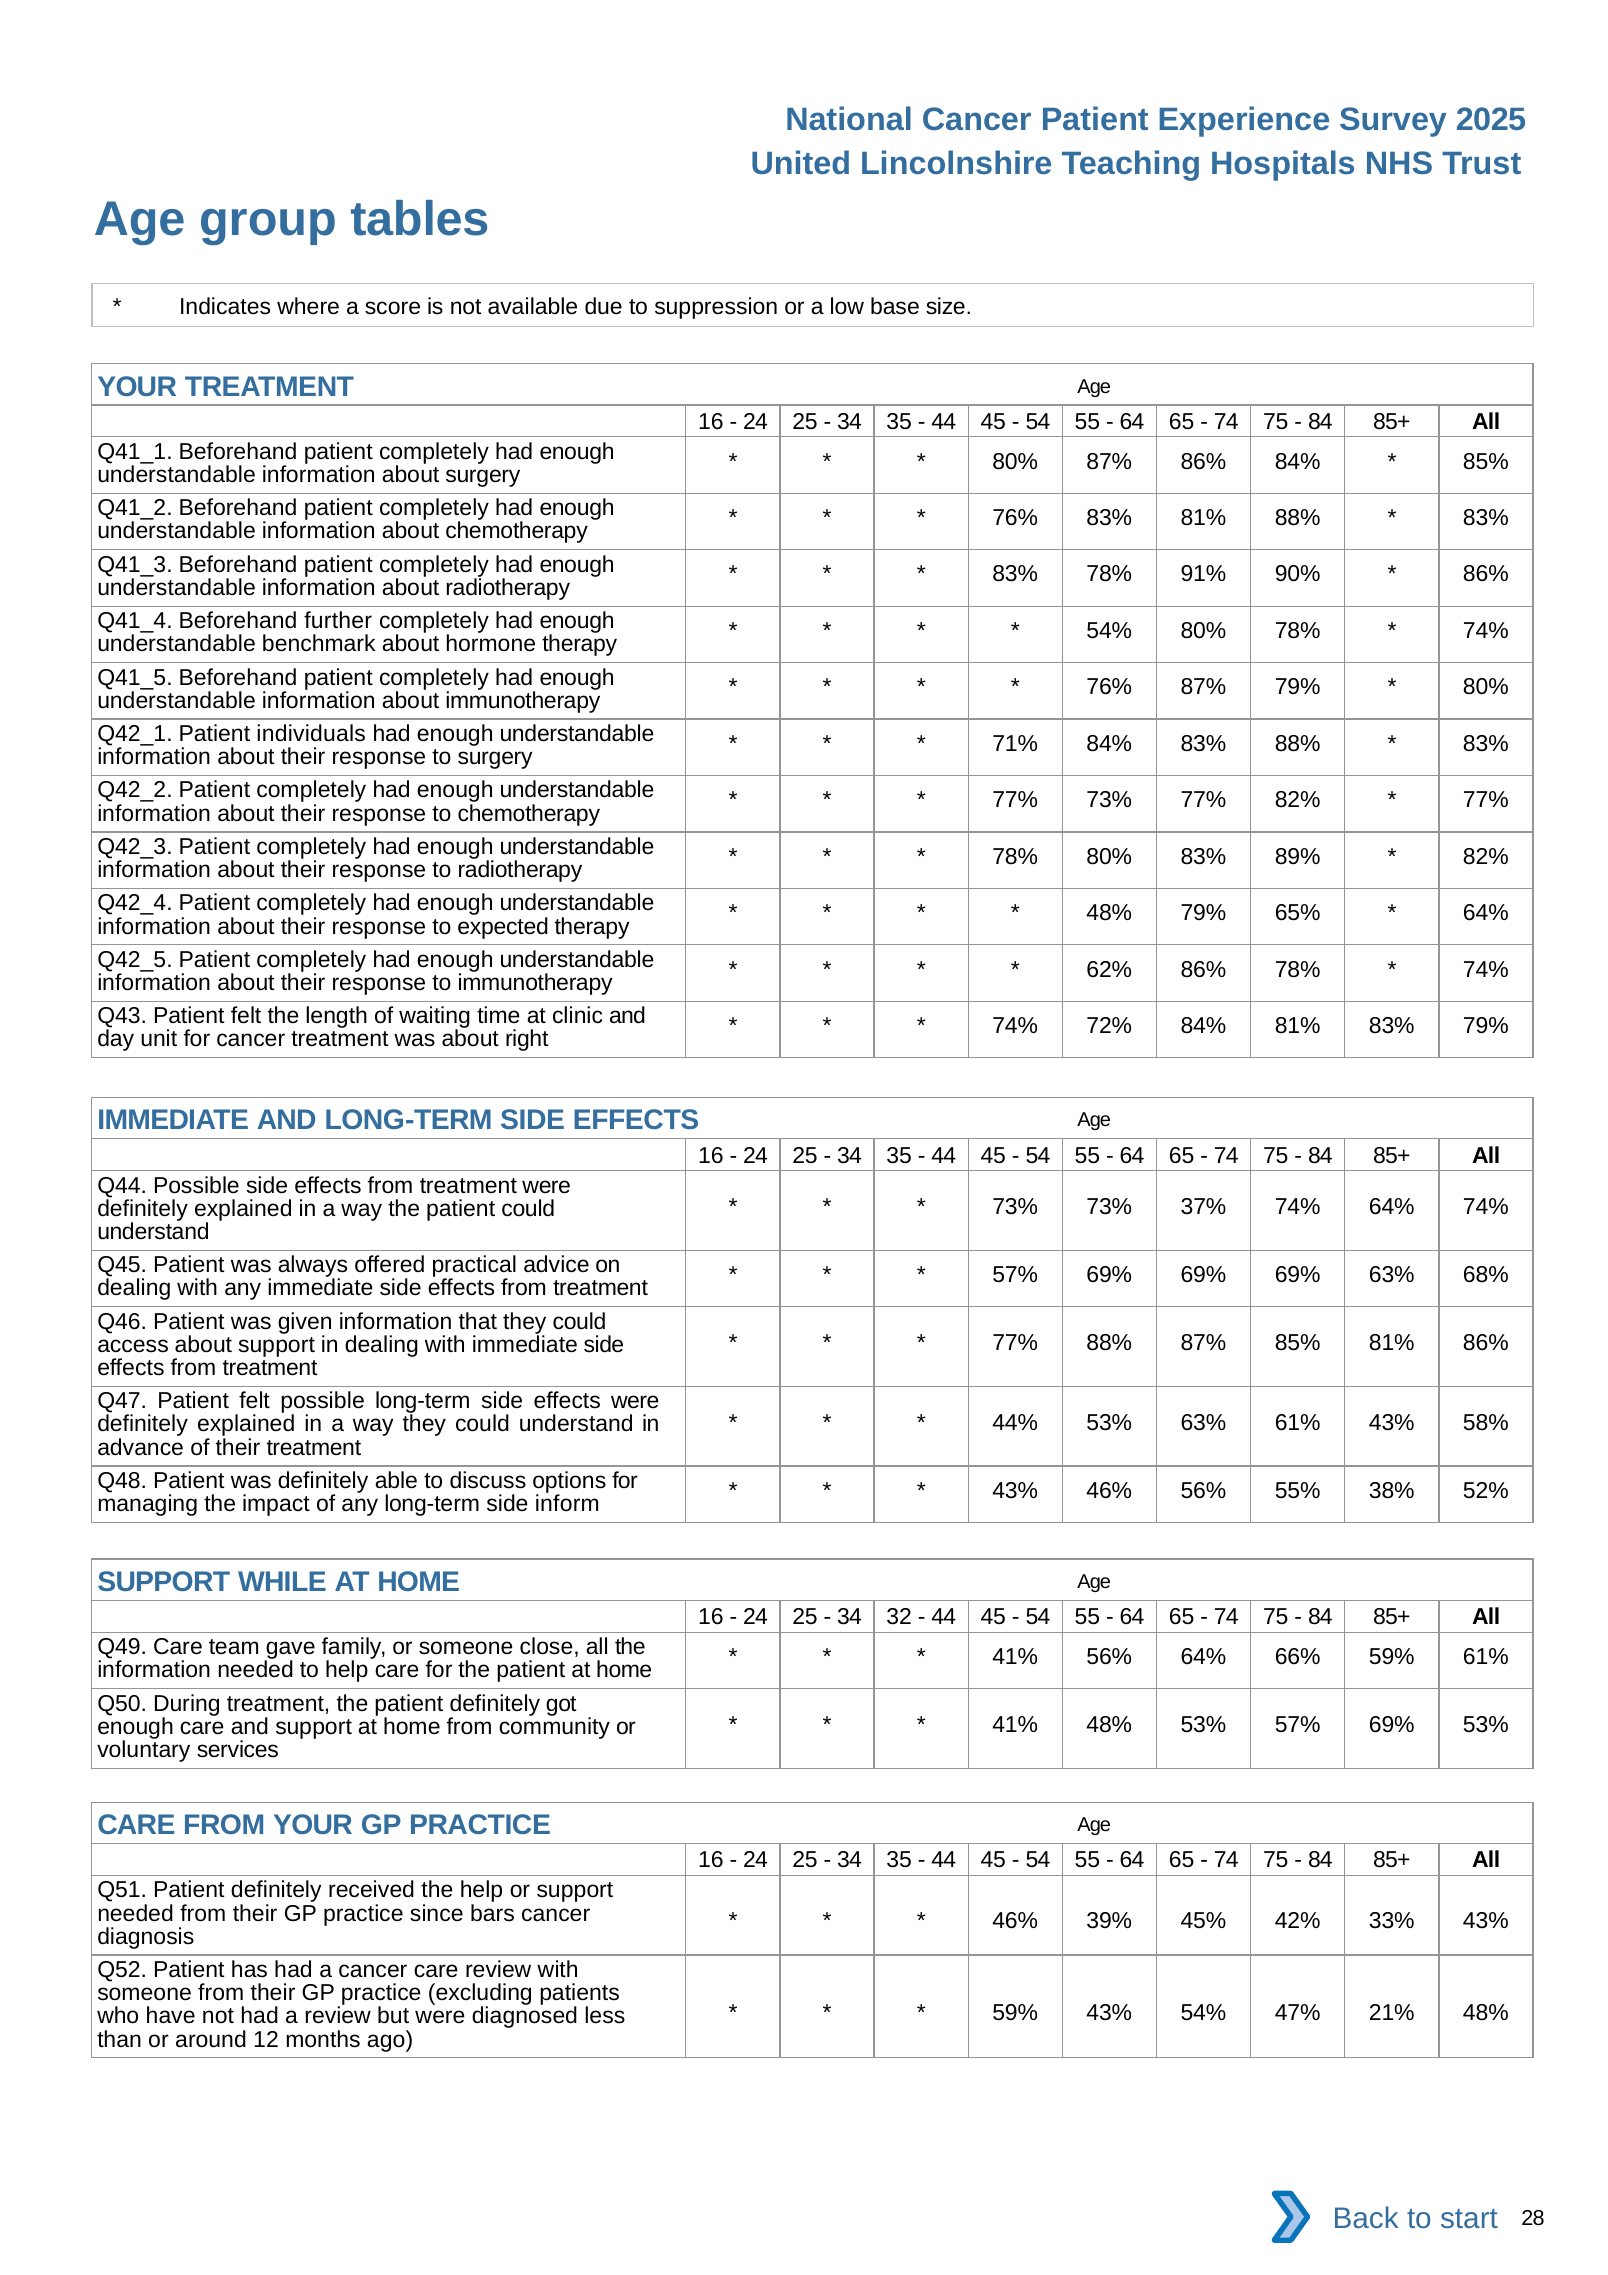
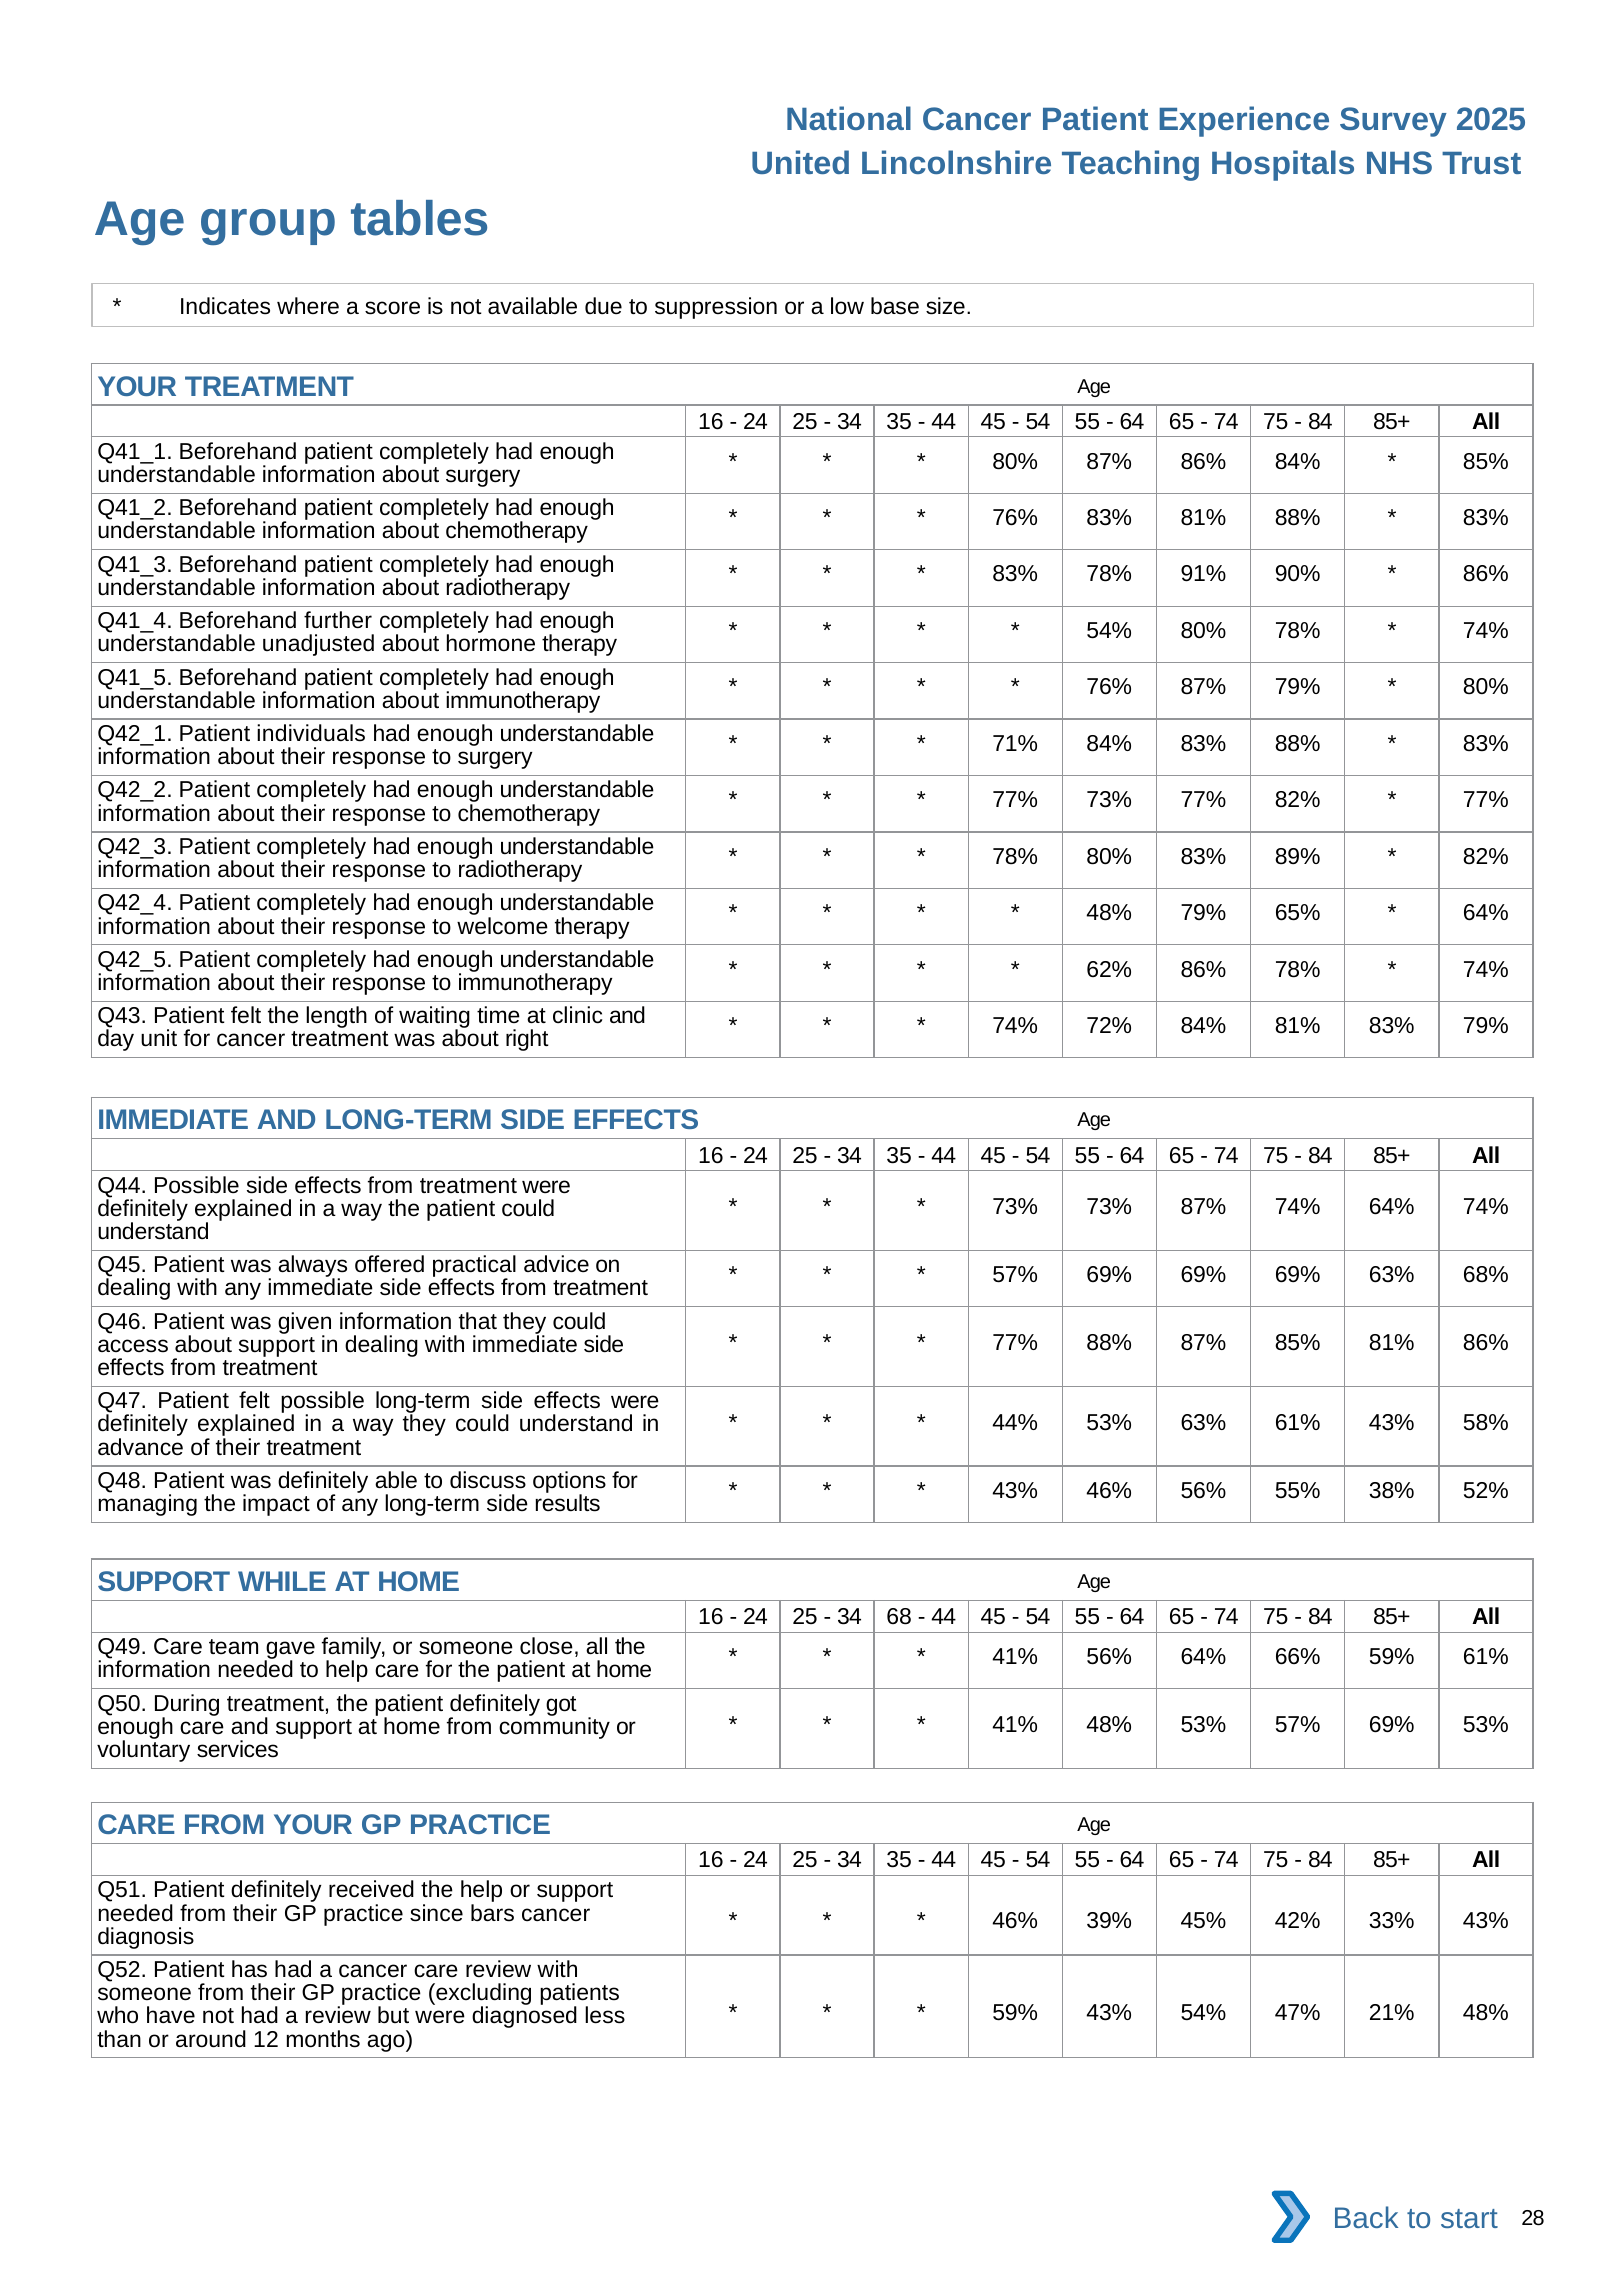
benchmark: benchmark -> unadjusted (319, 644)
expected: expected -> welcome (503, 927)
73% 37%: 37% -> 87% (1204, 1207)
inform: inform -> results (568, 1504)
32: 32 -> 68 (899, 1618)
